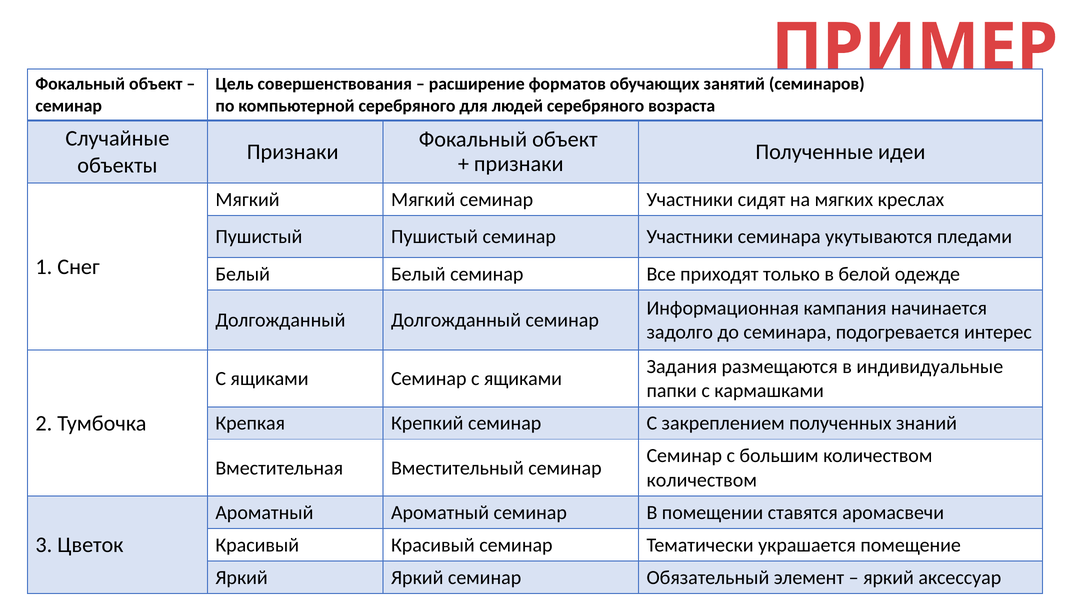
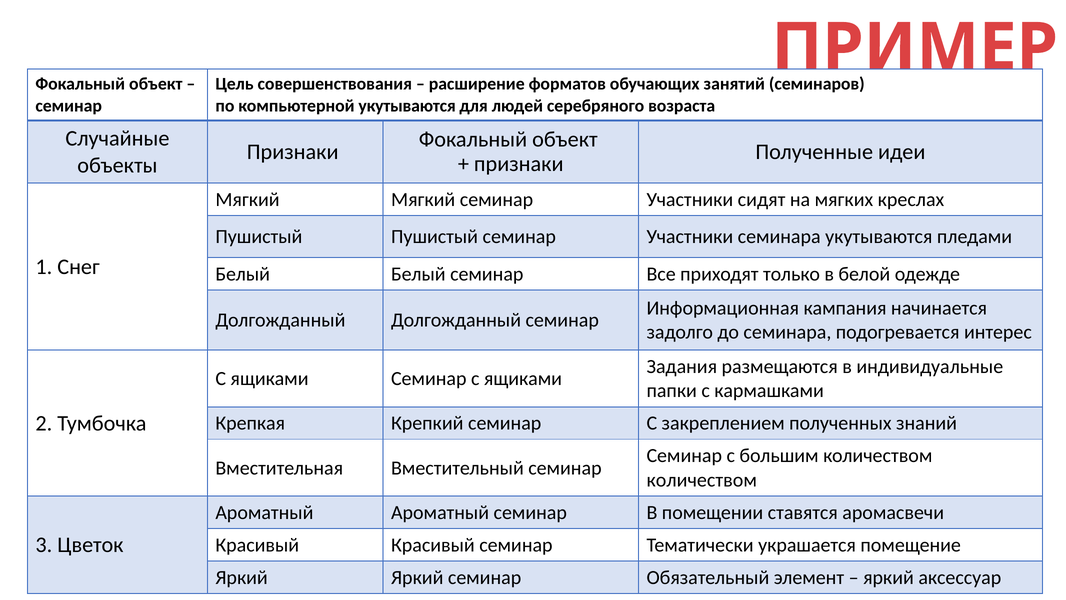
компьютерной серебряного: серебряного -> укутываются (407, 106)
